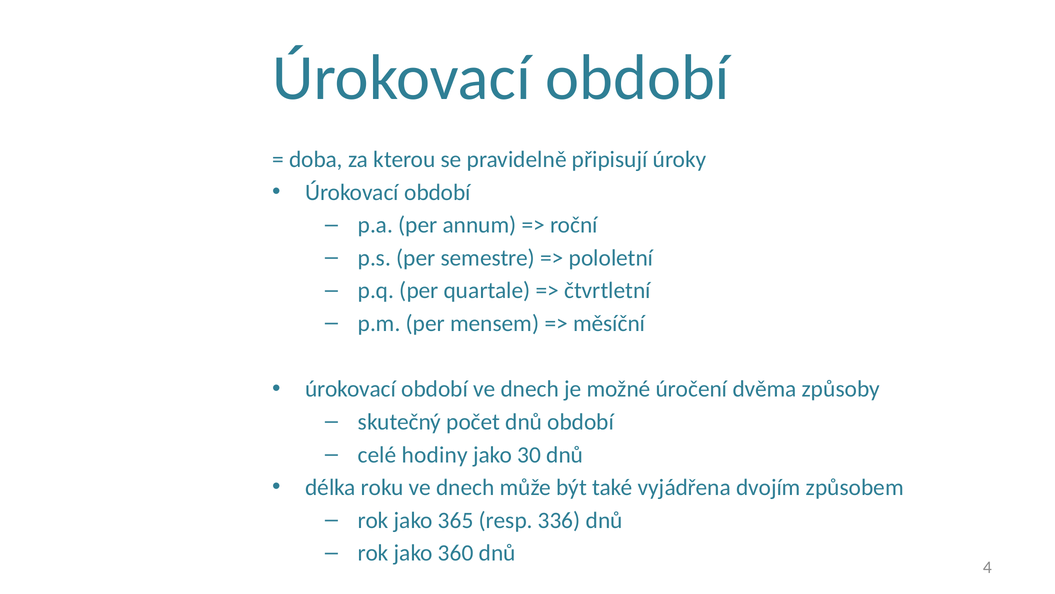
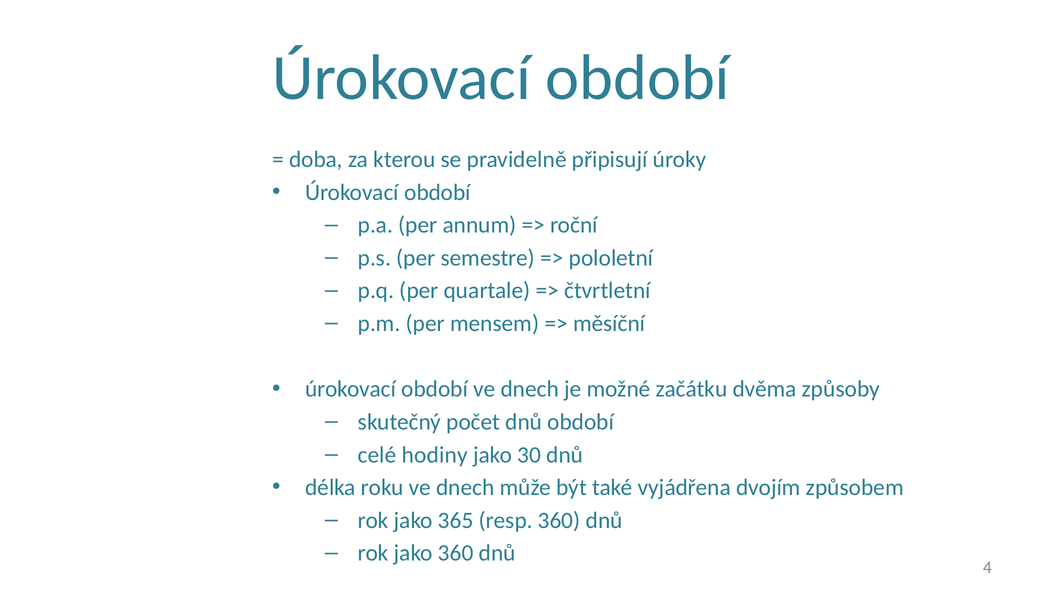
úročení: úročení -> začátku (691, 389)
resp 336: 336 -> 360 (559, 520)
